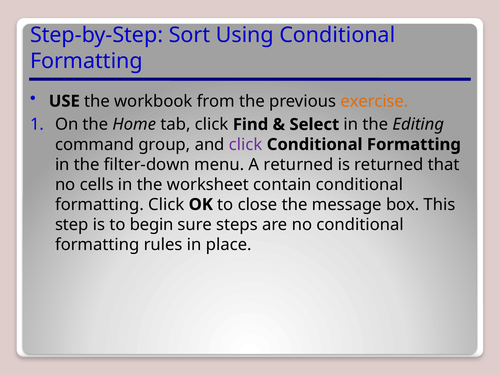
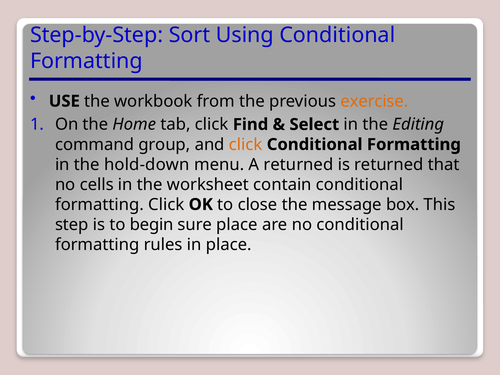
click colour: purple -> orange (246, 144)
filter-down: filter-down -> hold-down (147, 164)
sure steps: steps -> place (237, 224)
